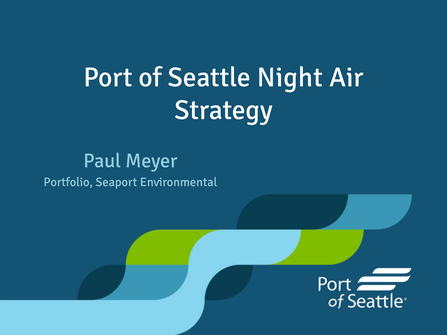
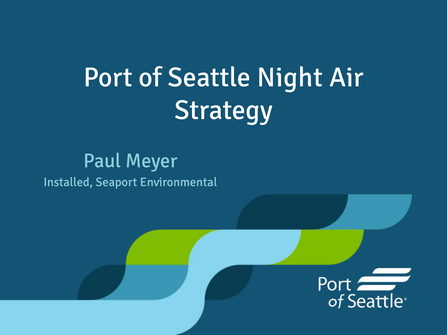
Portfolio: Portfolio -> Installed (68, 182)
